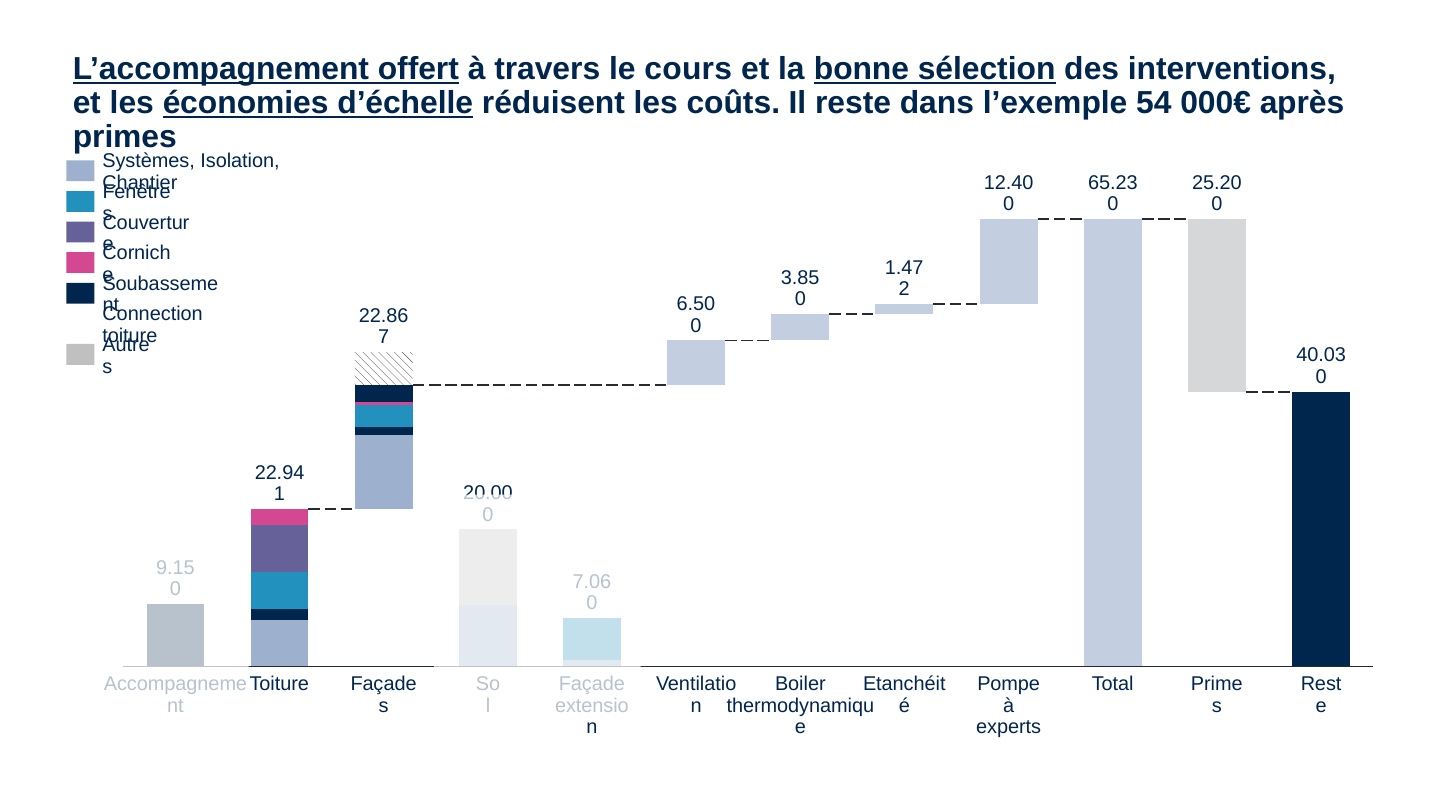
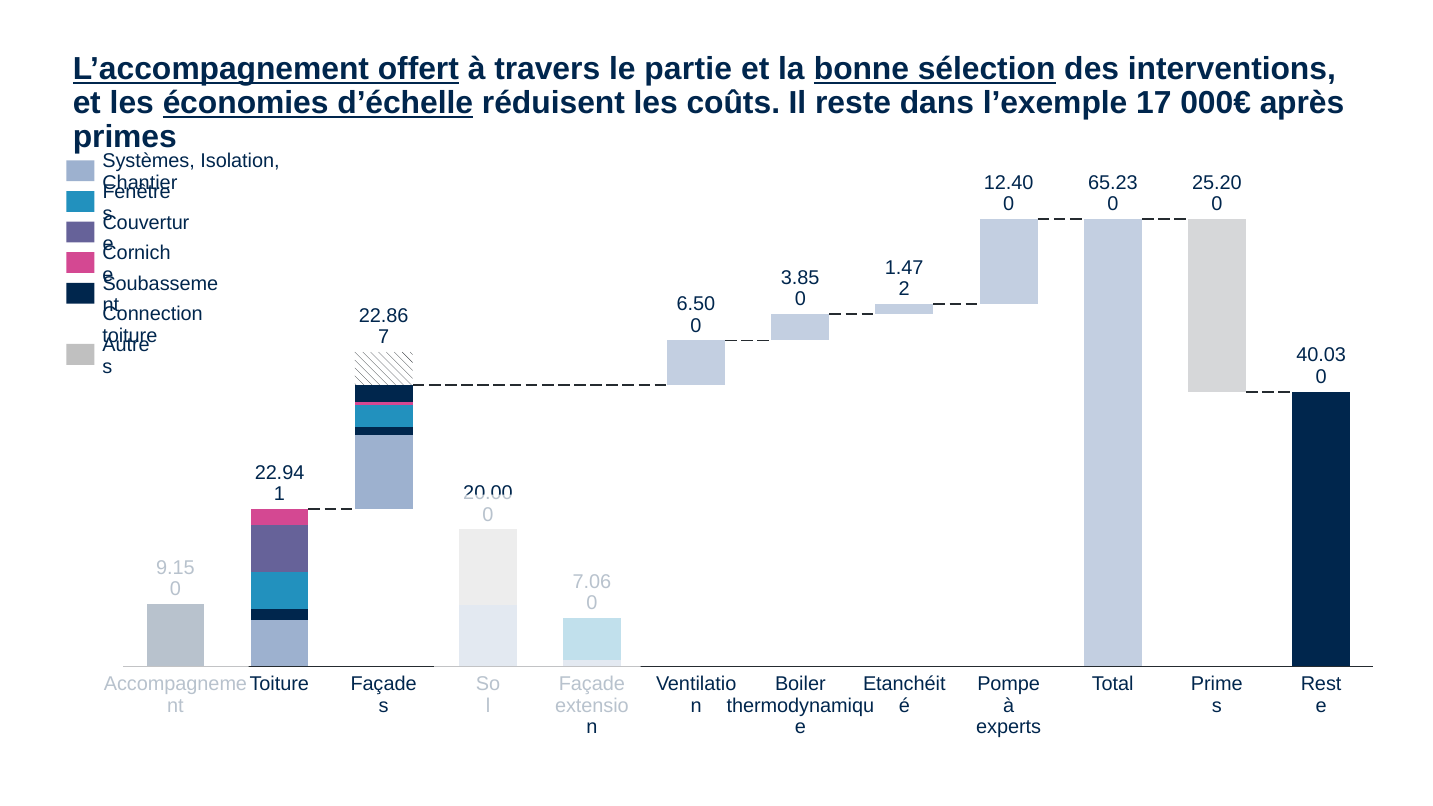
cours: cours -> partie (688, 69)
54: 54 -> 17 (1154, 103)
